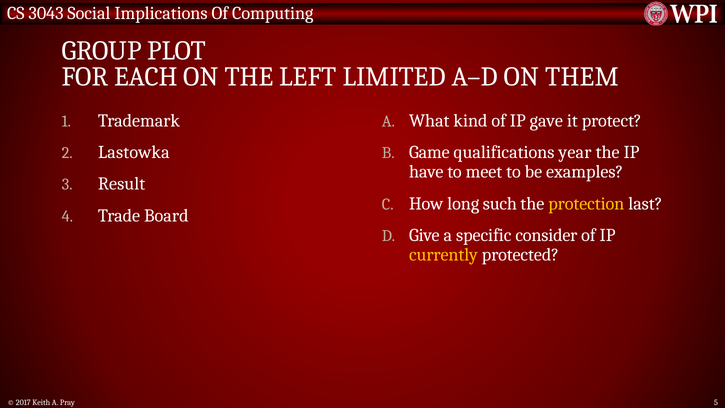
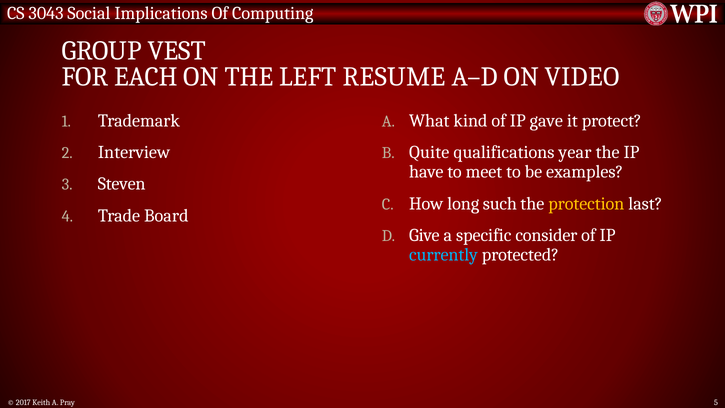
PLOT: PLOT -> VEST (177, 51)
LIMITED: LIMITED -> RESUME (394, 77)
THEM: THEM -> VIDEO (582, 77)
Lastowka: Lastowka -> Interview (134, 152)
Game: Game -> Quite (429, 152)
Result: Result -> Steven (122, 184)
currently colour: yellow -> light blue (443, 255)
